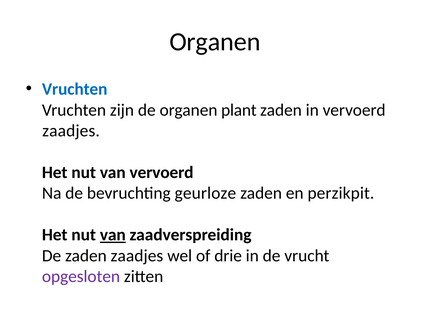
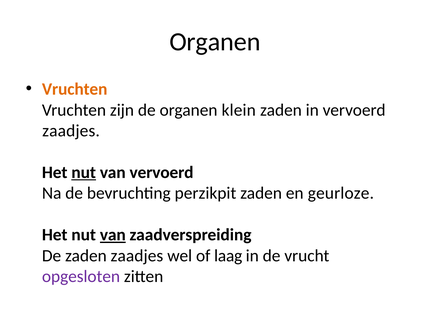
Vruchten colour: blue -> orange (75, 89)
plant: plant -> klein (239, 110)
nut underline: none -> present (84, 172)
geurloze: geurloze -> perzikpit (205, 193)
perzikpit: perzikpit -> geurloze (341, 193)
drie: drie -> laag (228, 255)
